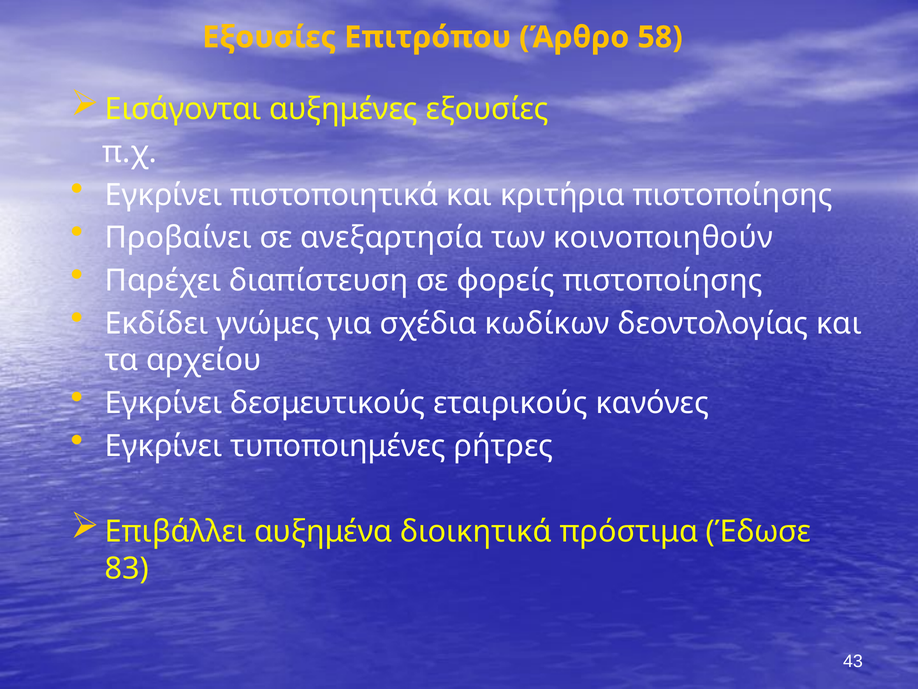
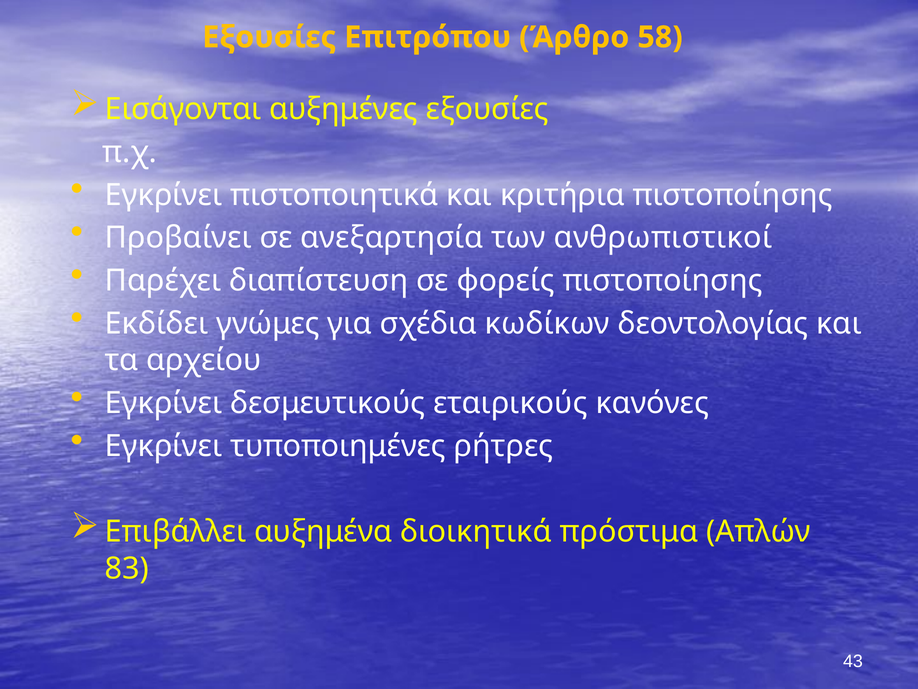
κοινοποιηθούν: κοινοποιηθούν -> ανθρωπιστικοί (663, 238)
Έδωσε: Έδωσε -> Απλών (759, 531)
